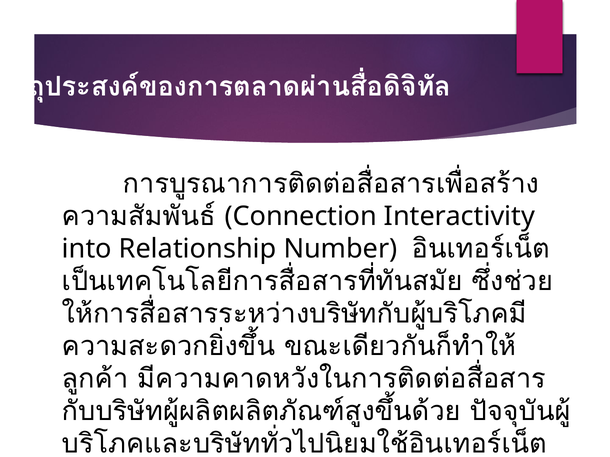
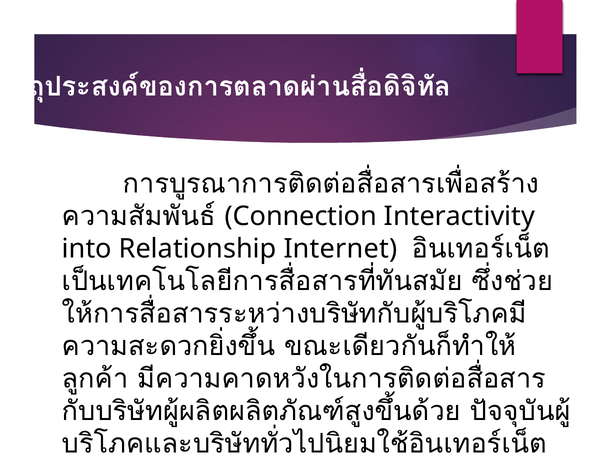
Number: Number -> Internet (340, 249)
